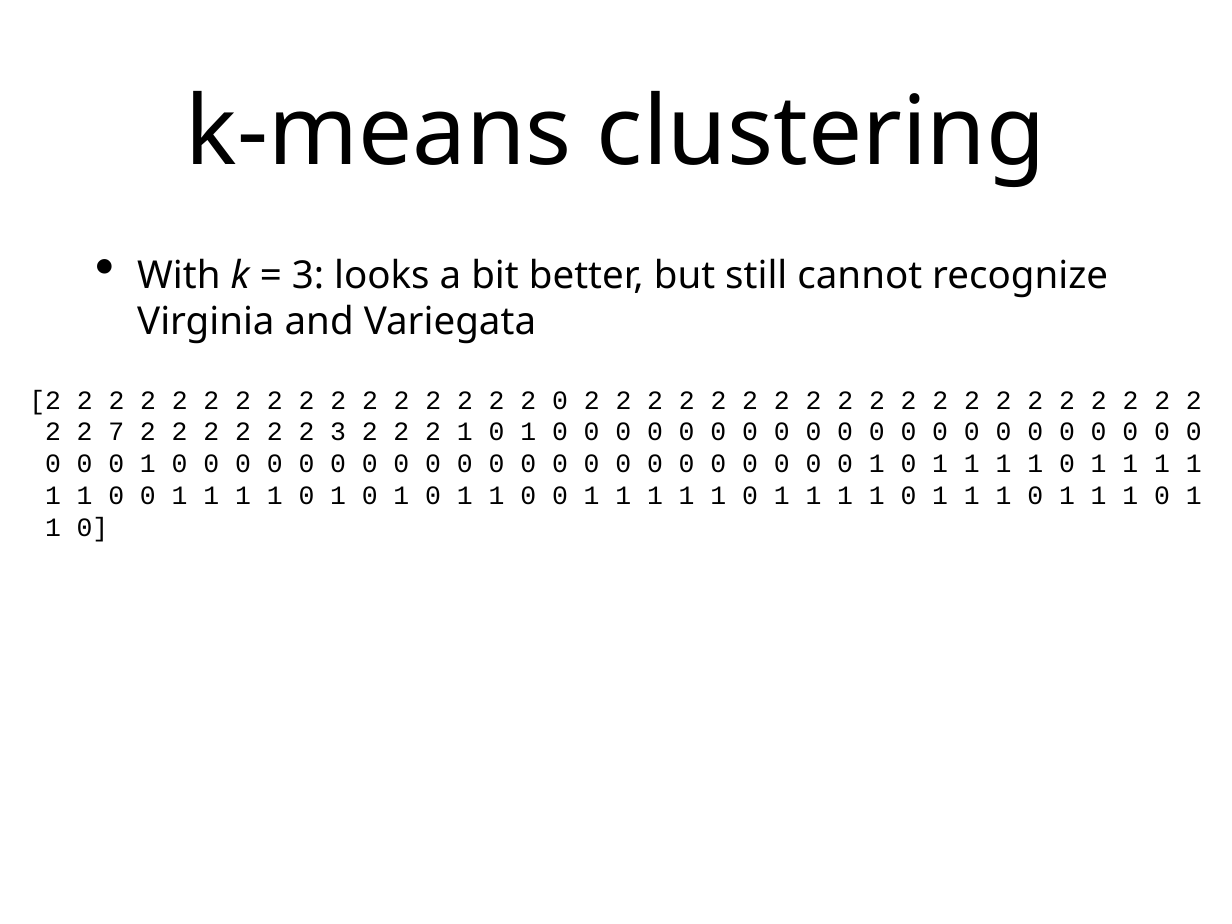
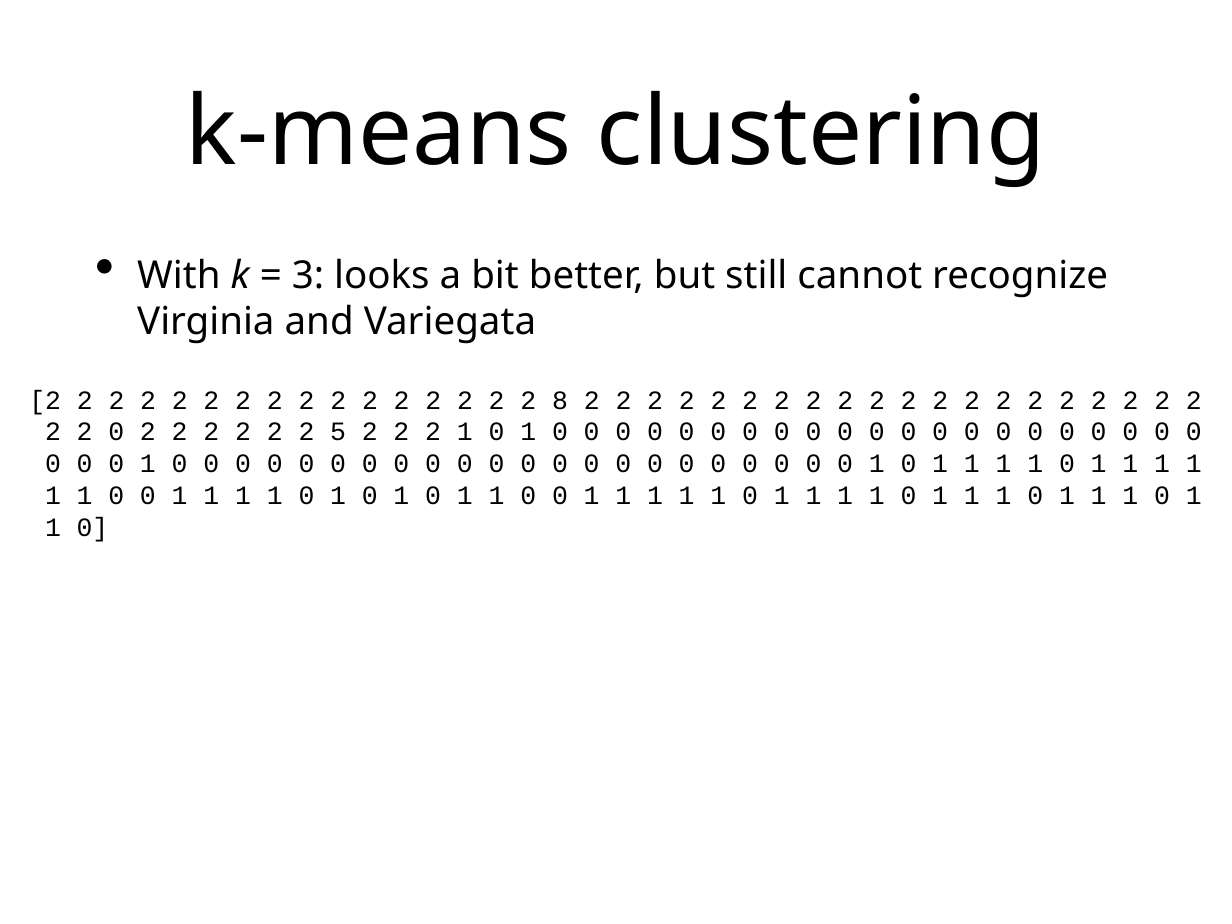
2 0: 0 -> 8 (560, 400)
2 7: 7 -> 0 (116, 432)
2 3: 3 -> 5 (338, 432)
